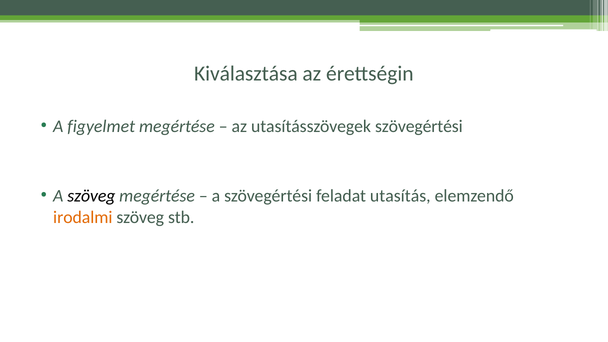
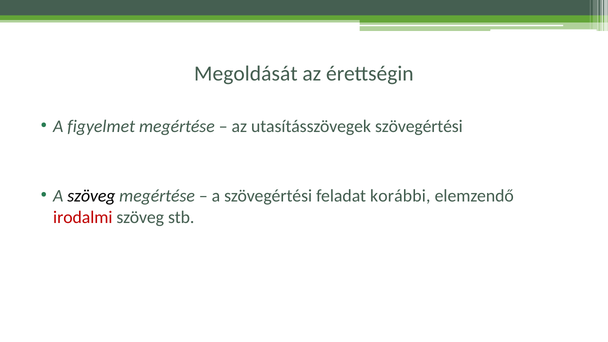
Kiválasztása: Kiválasztása -> Megoldását (246, 74)
utasítás: utasítás -> korábbi (400, 196)
irodalmi colour: orange -> red (83, 217)
